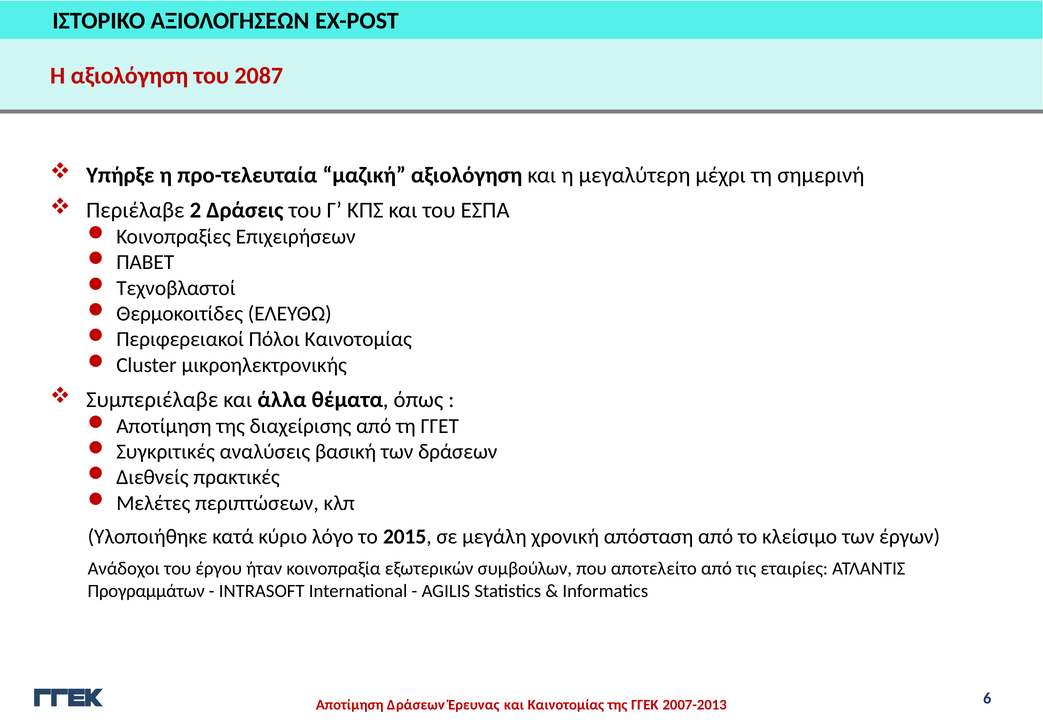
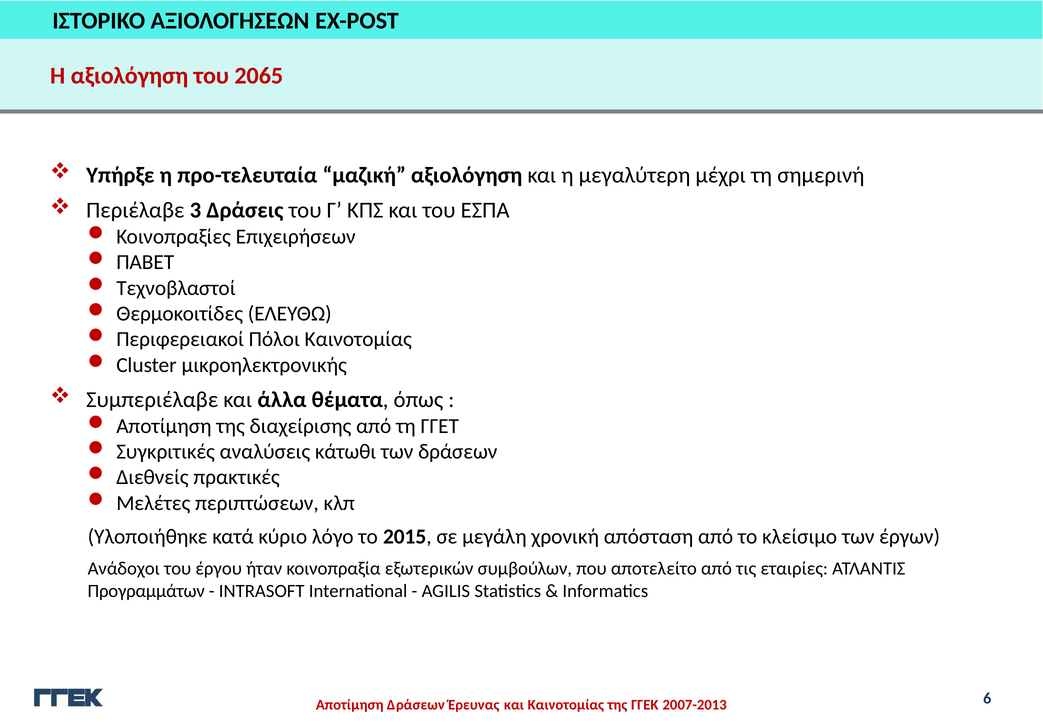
2087: 2087 -> 2065 (259, 76)
2: 2 -> 3 (195, 210)
βασική: βασική -> κάτωθι (346, 452)
